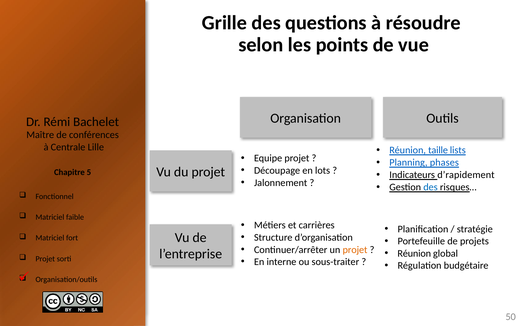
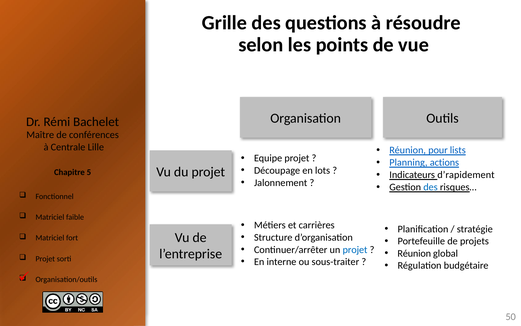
taille: taille -> pour (438, 150)
phases: phases -> actions (444, 162)
projet colour: orange -> blue (355, 249)
